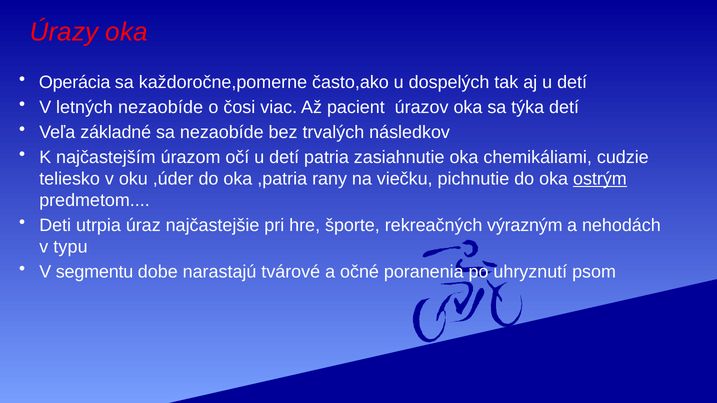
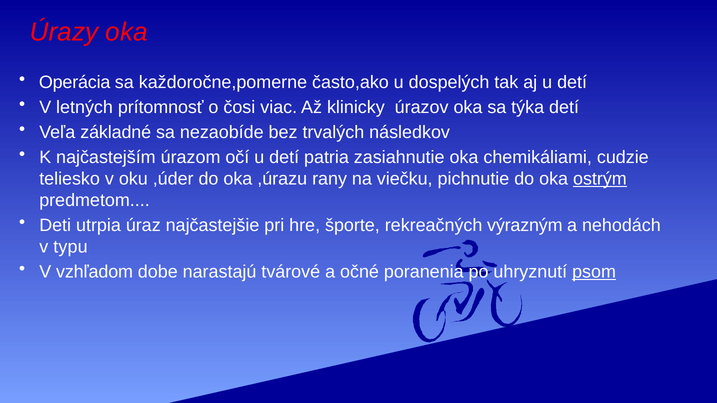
letných nezaobíde: nezaobíde -> prítomnosť (161, 107)
pacient: pacient -> klinicky (356, 107)
,patria: ,patria -> ,úrazu (282, 179)
segmentu: segmentu -> vzhľadom (95, 272)
psom underline: none -> present (594, 272)
